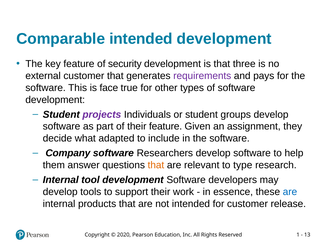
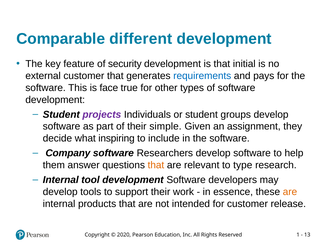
Comparable intended: intended -> different (141, 39)
three: three -> initial (244, 64)
requirements colour: purple -> blue (202, 76)
their feature: feature -> simple (165, 126)
adapted: adapted -> inspiring (117, 138)
are colour: blue -> orange (290, 191)
